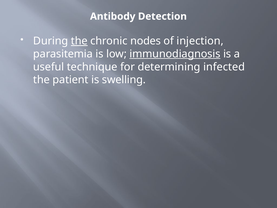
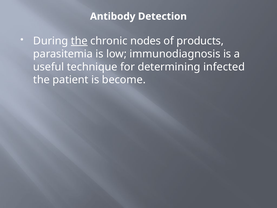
injection: injection -> products (200, 41)
immunodiagnosis underline: present -> none (175, 54)
swelling: swelling -> become (124, 80)
